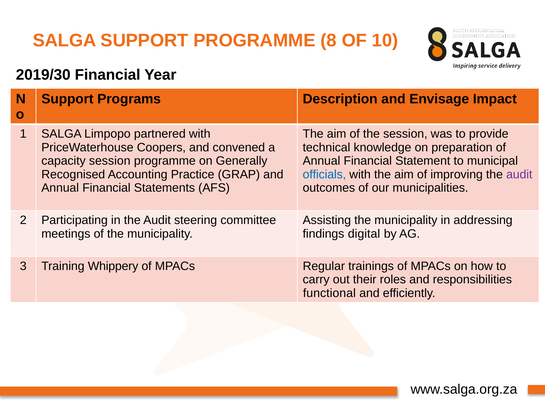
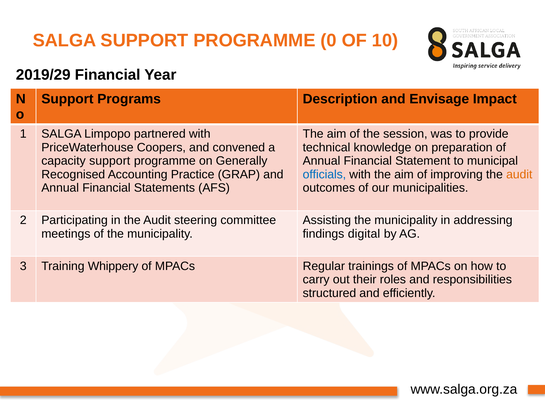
8: 8 -> 0 (329, 40)
2019/30: 2019/30 -> 2019/29 (43, 75)
capacity session: session -> support (110, 161)
audit colour: purple -> orange (519, 174)
functional: functional -> structured (329, 293)
